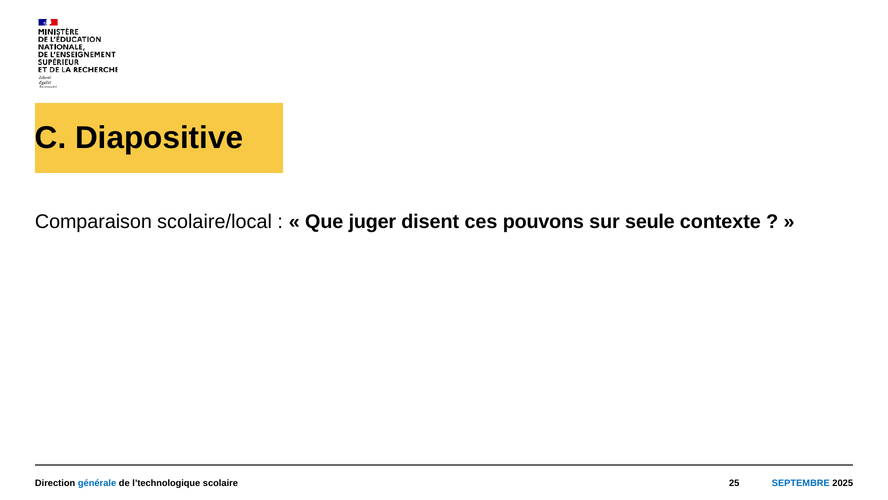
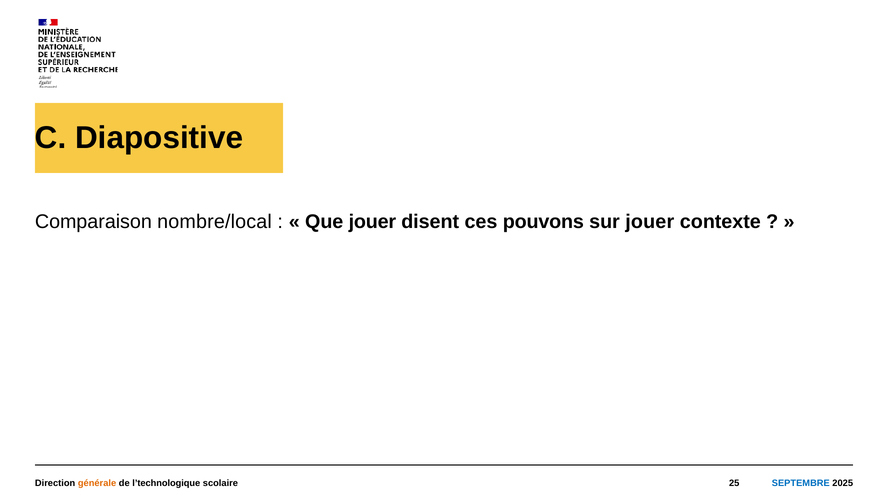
scolaire/local: scolaire/local -> nombre/local (215, 221)
Que juger: juger -> jouer (372, 221)
sur seule: seule -> jouer (650, 221)
générale colour: blue -> orange (97, 483)
